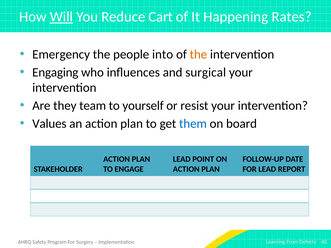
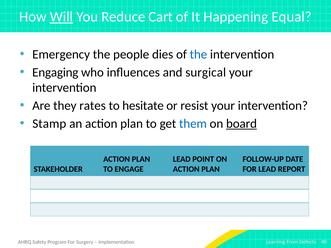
Rates: Rates -> Equal (292, 17)
into: into -> dies (163, 54)
the colour: orange -> blue (198, 54)
team: team -> rates (93, 106)
yourself: yourself -> hesitate (143, 106)
Values: Values -> Stamp (49, 124)
board underline: none -> present (241, 124)
